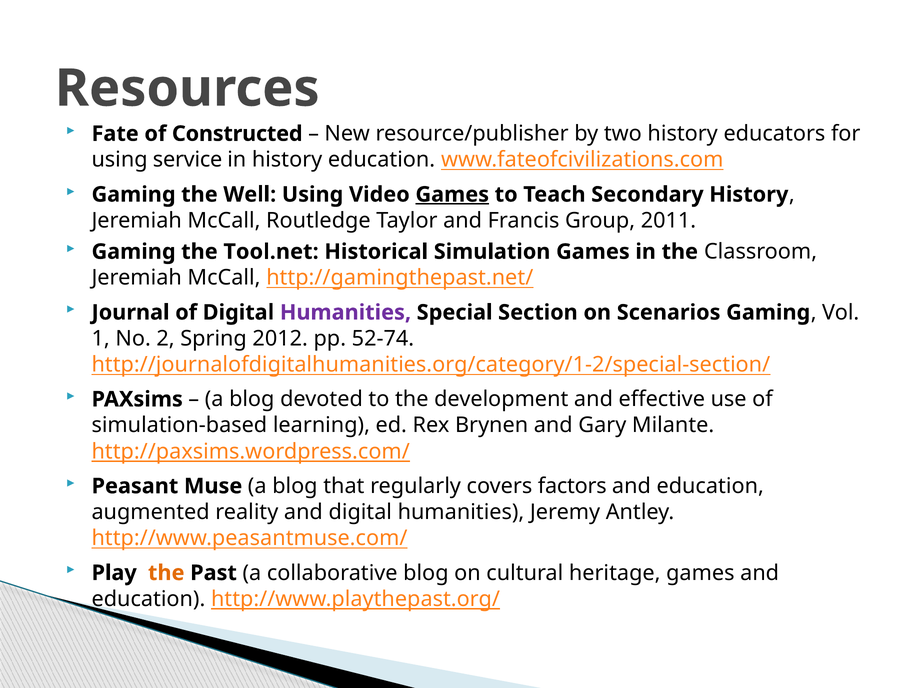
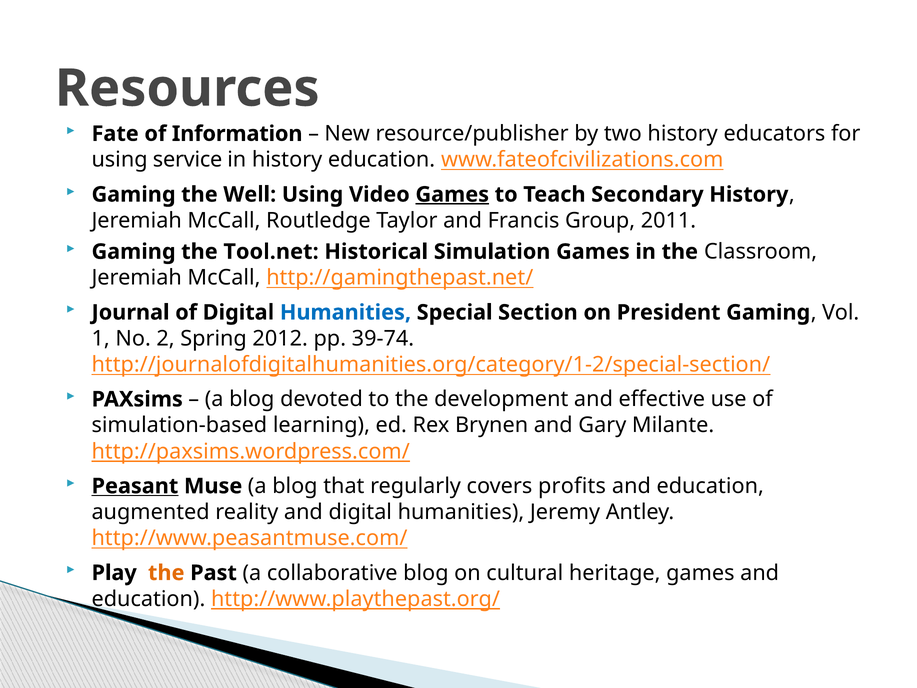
Constructed: Constructed -> Information (237, 134)
Humanities colour: purple -> blue (345, 312)
Scenarios: Scenarios -> President (669, 312)
52-74: 52-74 -> 39-74 (383, 338)
Peasant underline: none -> present (135, 486)
factors: factors -> profits (572, 486)
